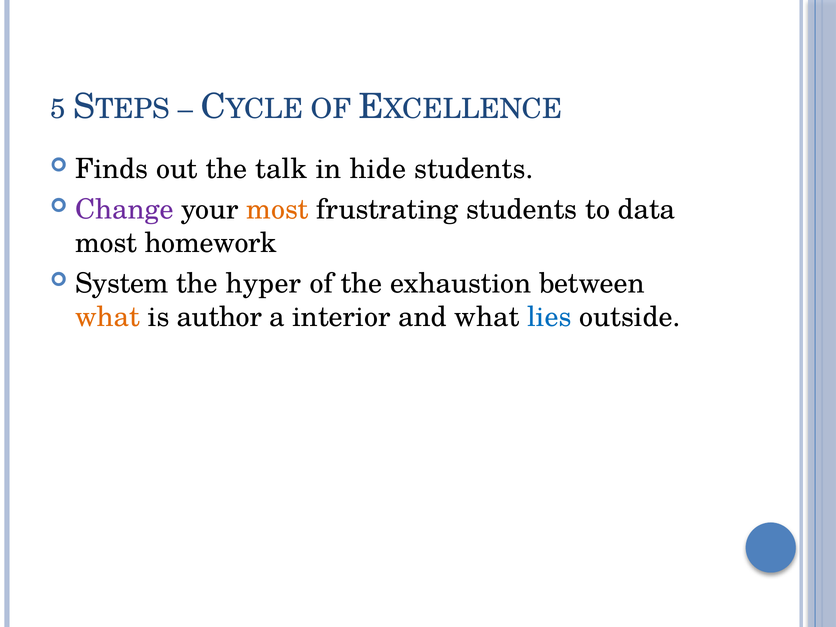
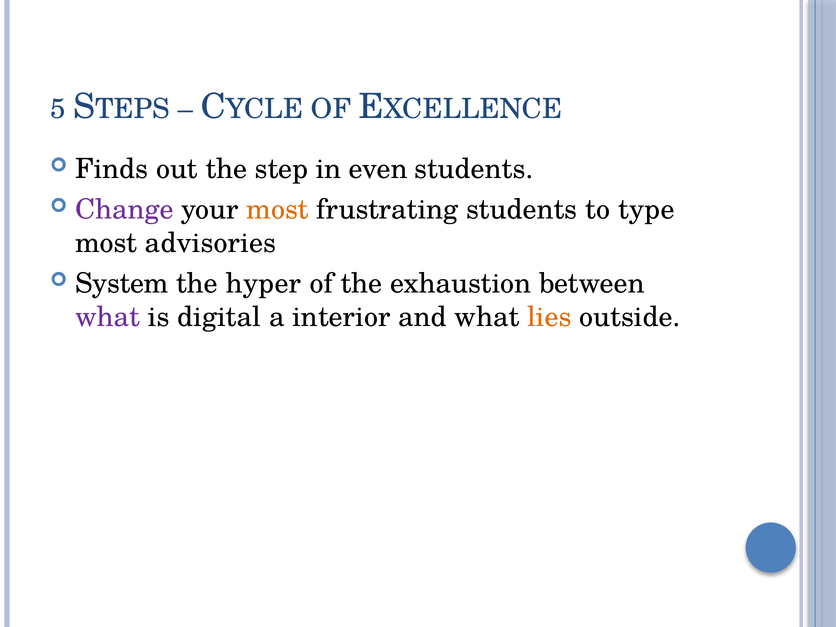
talk: talk -> step (281, 169)
hide: hide -> even (378, 169)
data: data -> type (646, 210)
homework: homework -> advisories (211, 243)
what colour: orange -> purple (108, 317)
author: author -> digital (219, 317)
lies colour: blue -> orange (549, 317)
